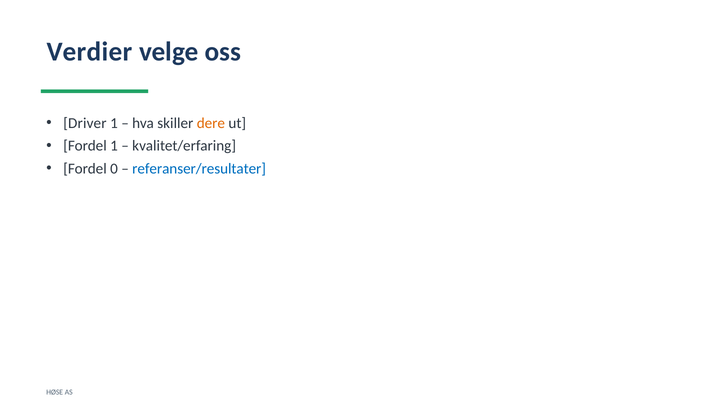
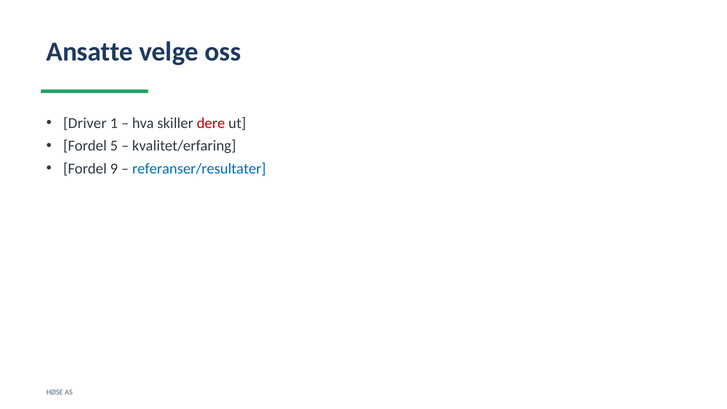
Verdier: Verdier -> Ansatte (90, 52)
dere colour: orange -> red (211, 123)
Fordel 1: 1 -> 5 (114, 146)
0: 0 -> 9 (114, 169)
